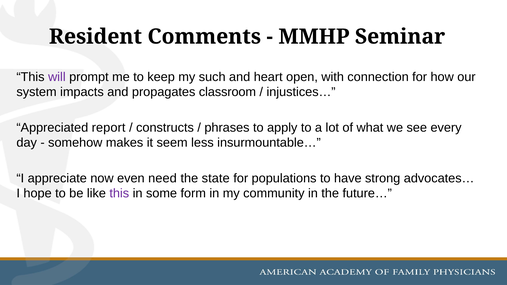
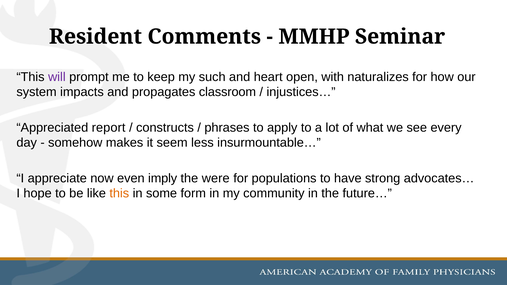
connection: connection -> naturalizes (378, 77)
need: need -> imply (163, 178)
state: state -> were (216, 178)
this colour: purple -> orange (119, 194)
